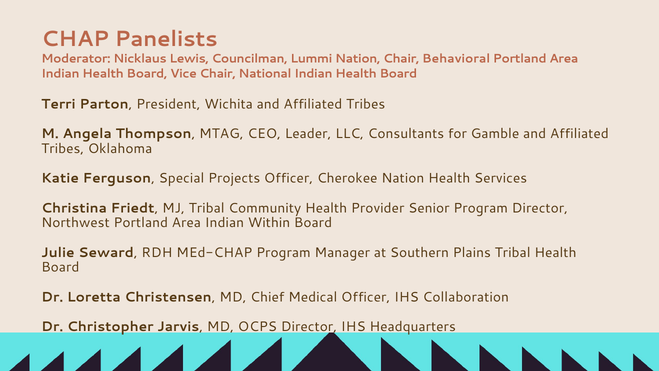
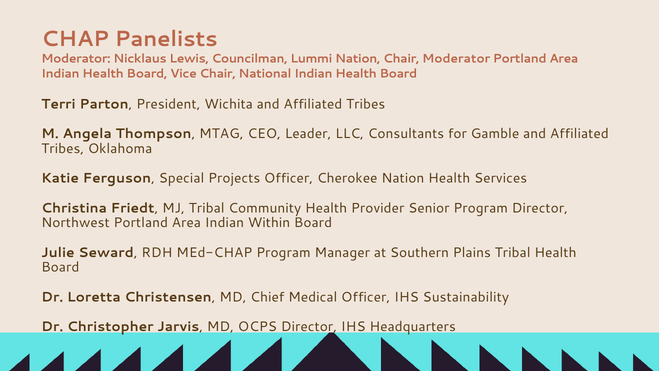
Chair Behavioral: Behavioral -> Moderator (456, 59)
Collaboration: Collaboration -> Sustainability (466, 297)
